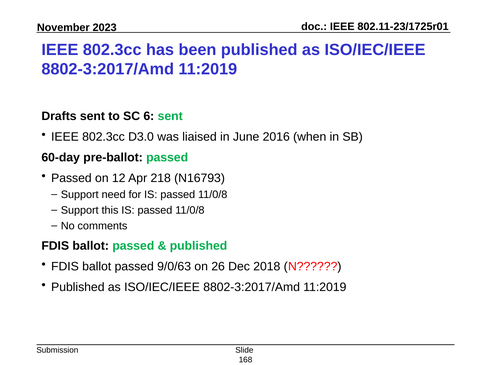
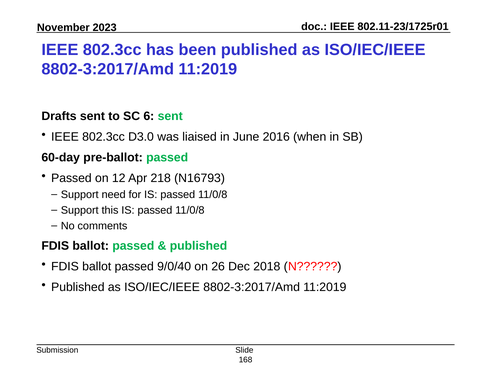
9/0/63: 9/0/63 -> 9/0/40 (174, 267)
